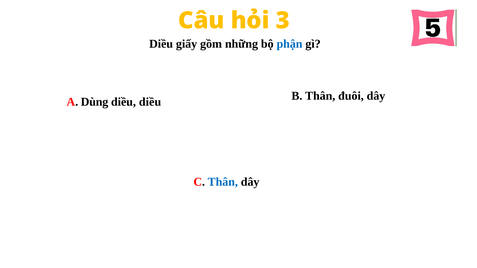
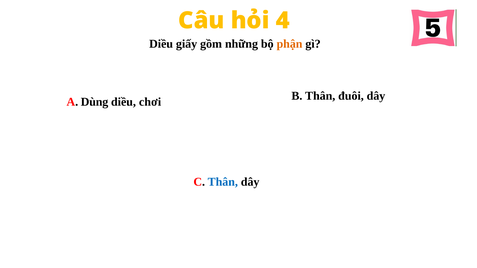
3: 3 -> 4 (283, 21)
phận colour: blue -> orange (290, 44)
diều diều: diều -> chơi (150, 102)
